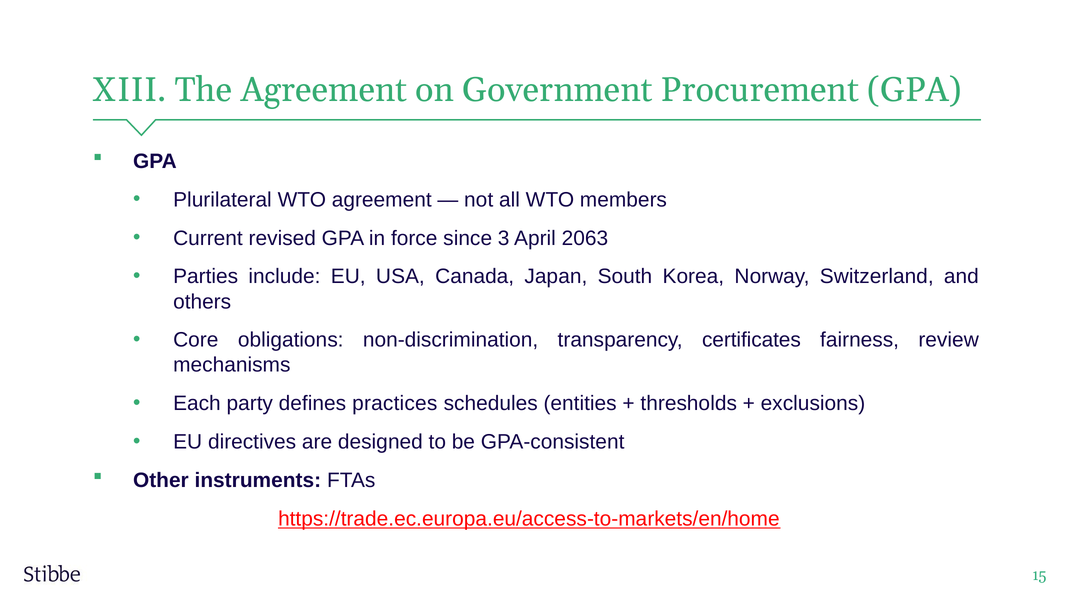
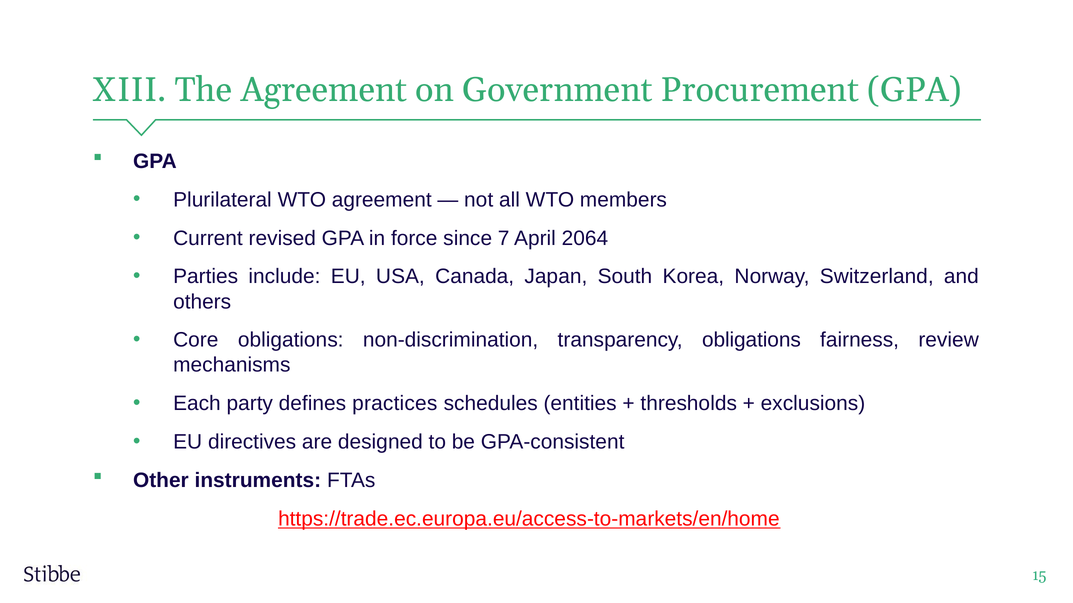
3: 3 -> 7 (504, 238)
2063: 2063 -> 2064 (585, 238)
transparency certificates: certificates -> obligations (751, 340)
